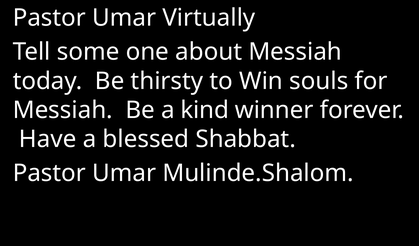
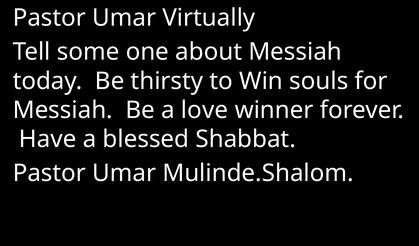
kind: kind -> love (205, 110)
